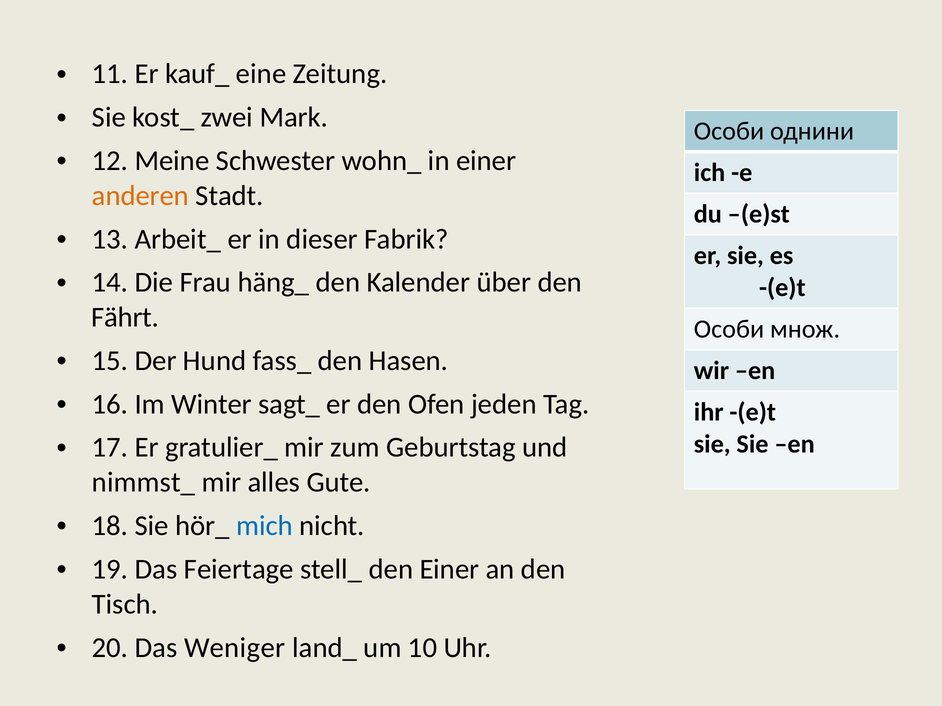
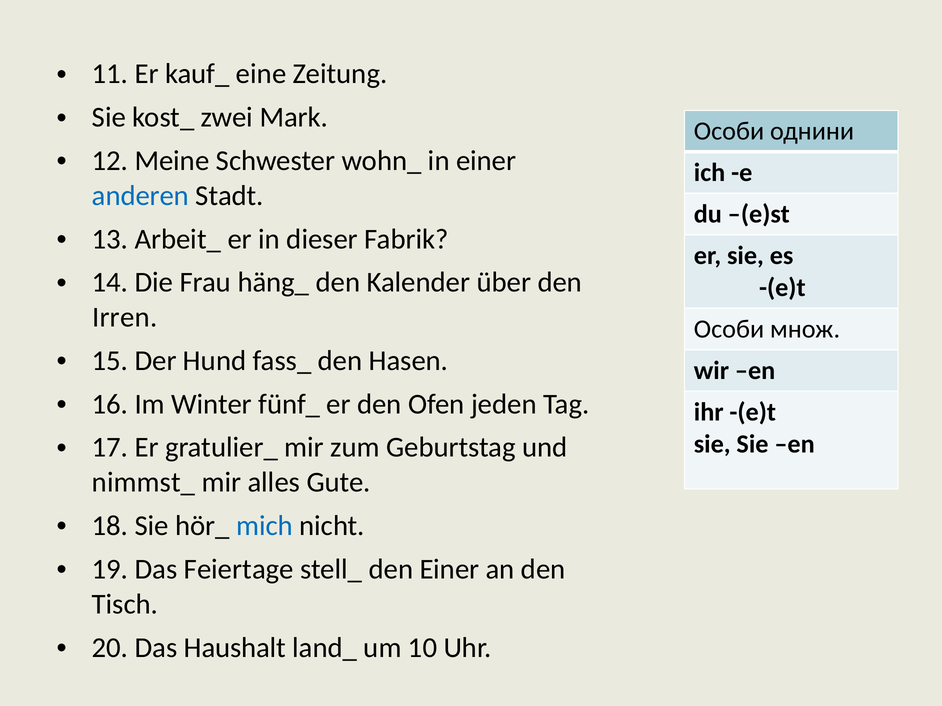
anderen colour: orange -> blue (140, 196)
Fährt: Fährt -> Irren (125, 318)
sagt_: sagt_ -> fünf_ (289, 404)
Weniger: Weniger -> Haushalt (235, 648)
